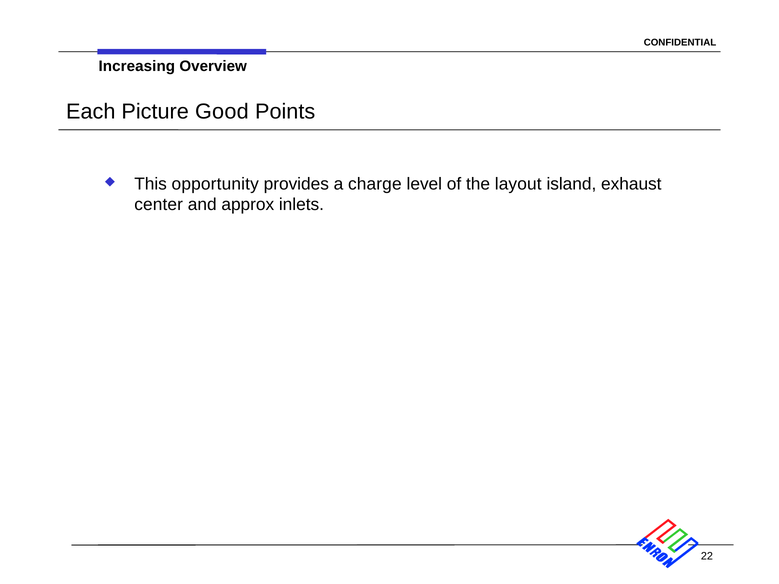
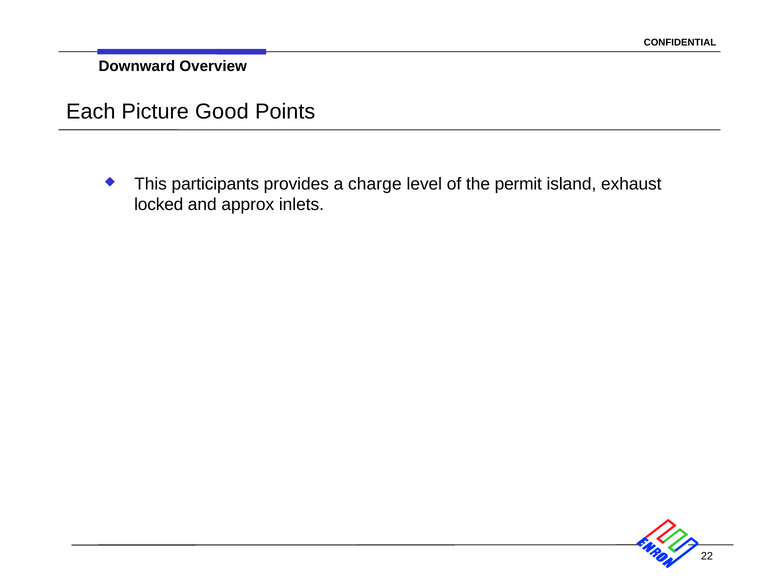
Increasing: Increasing -> Downward (137, 66)
opportunity: opportunity -> participants (215, 184)
layout: layout -> permit (518, 184)
center: center -> locked (159, 205)
